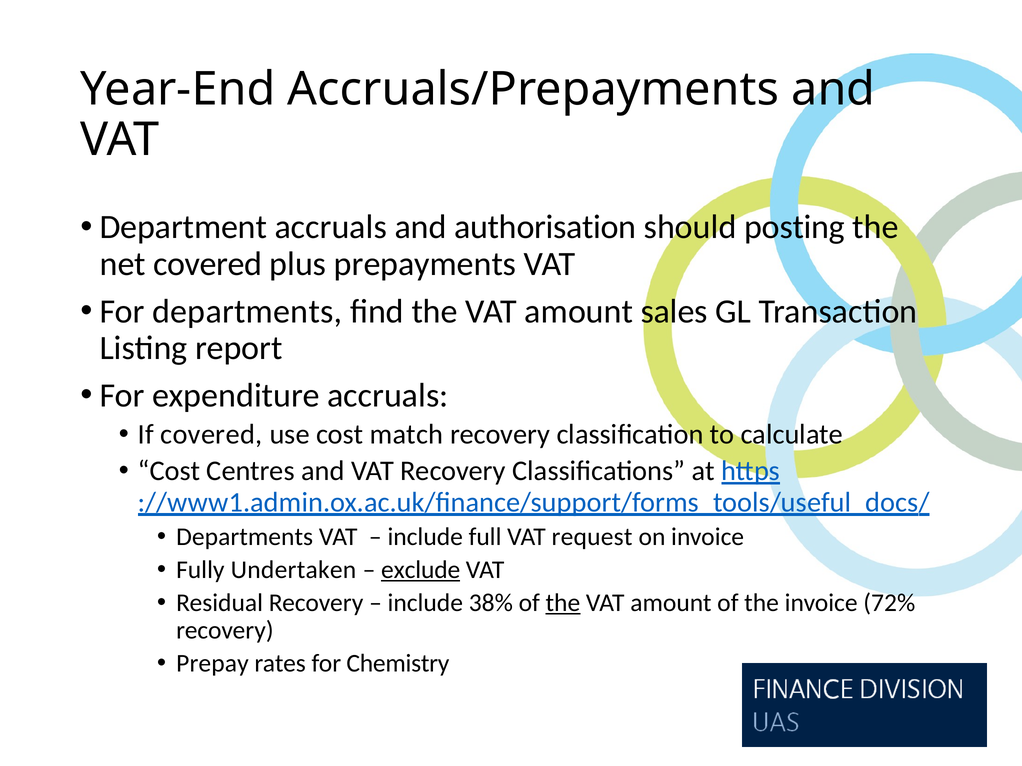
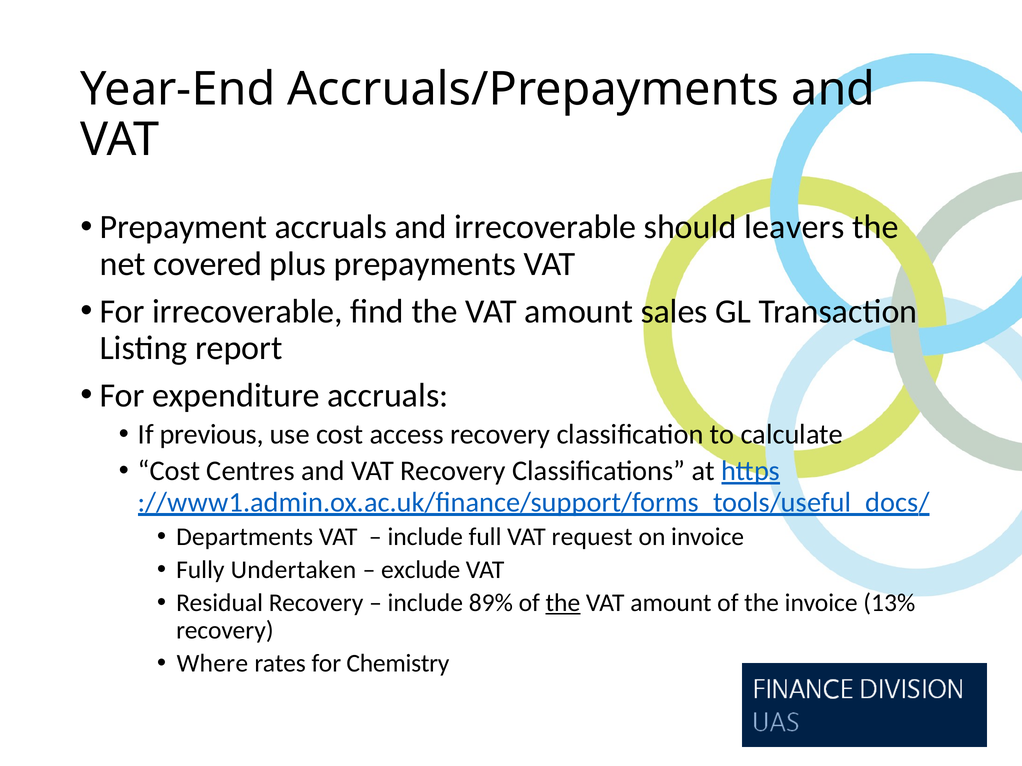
Department: Department -> Prepayment (183, 227)
and authorisation: authorisation -> irrecoverable (545, 227)
posting: posting -> leavers (794, 227)
For departments: departments -> irrecoverable (247, 312)
If covered: covered -> previous (212, 435)
match: match -> access (407, 435)
exclude underline: present -> none (421, 570)
38%: 38% -> 89% (491, 603)
72%: 72% -> 13% (889, 603)
Prepay: Prepay -> Where (212, 664)
